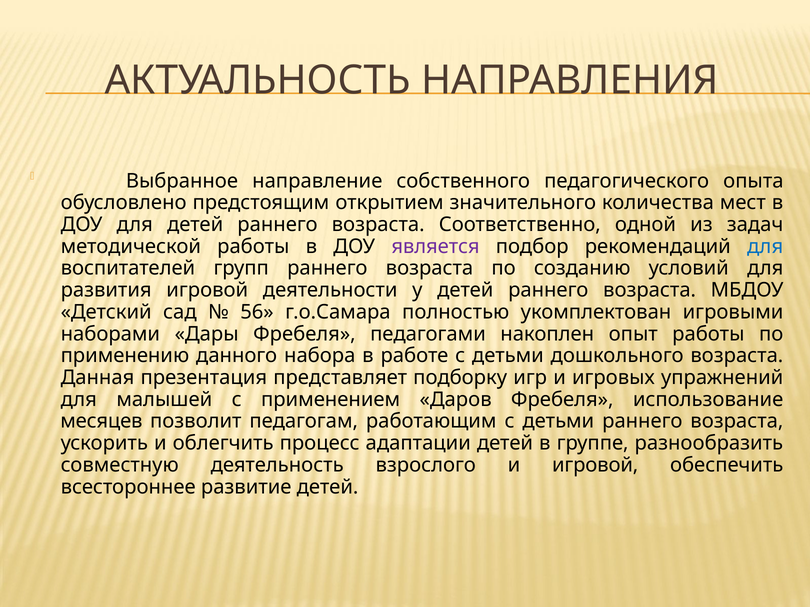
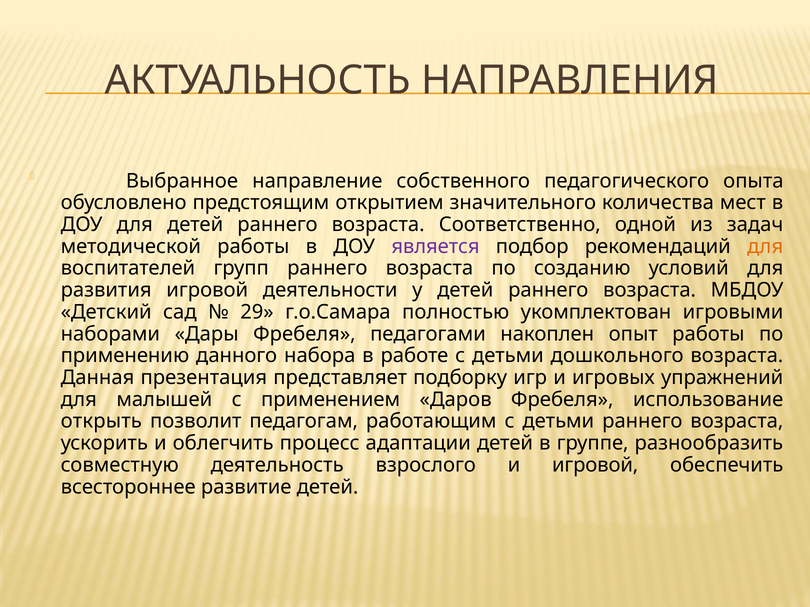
для colour: blue -> orange (765, 247)
56: 56 -> 29 (257, 312)
месяцев: месяцев -> открыть (101, 422)
